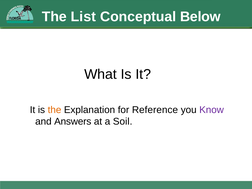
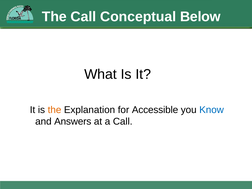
The List: List -> Call (83, 17)
Reference: Reference -> Accessible (155, 110)
Know colour: purple -> blue (212, 110)
a Soil: Soil -> Call (123, 122)
